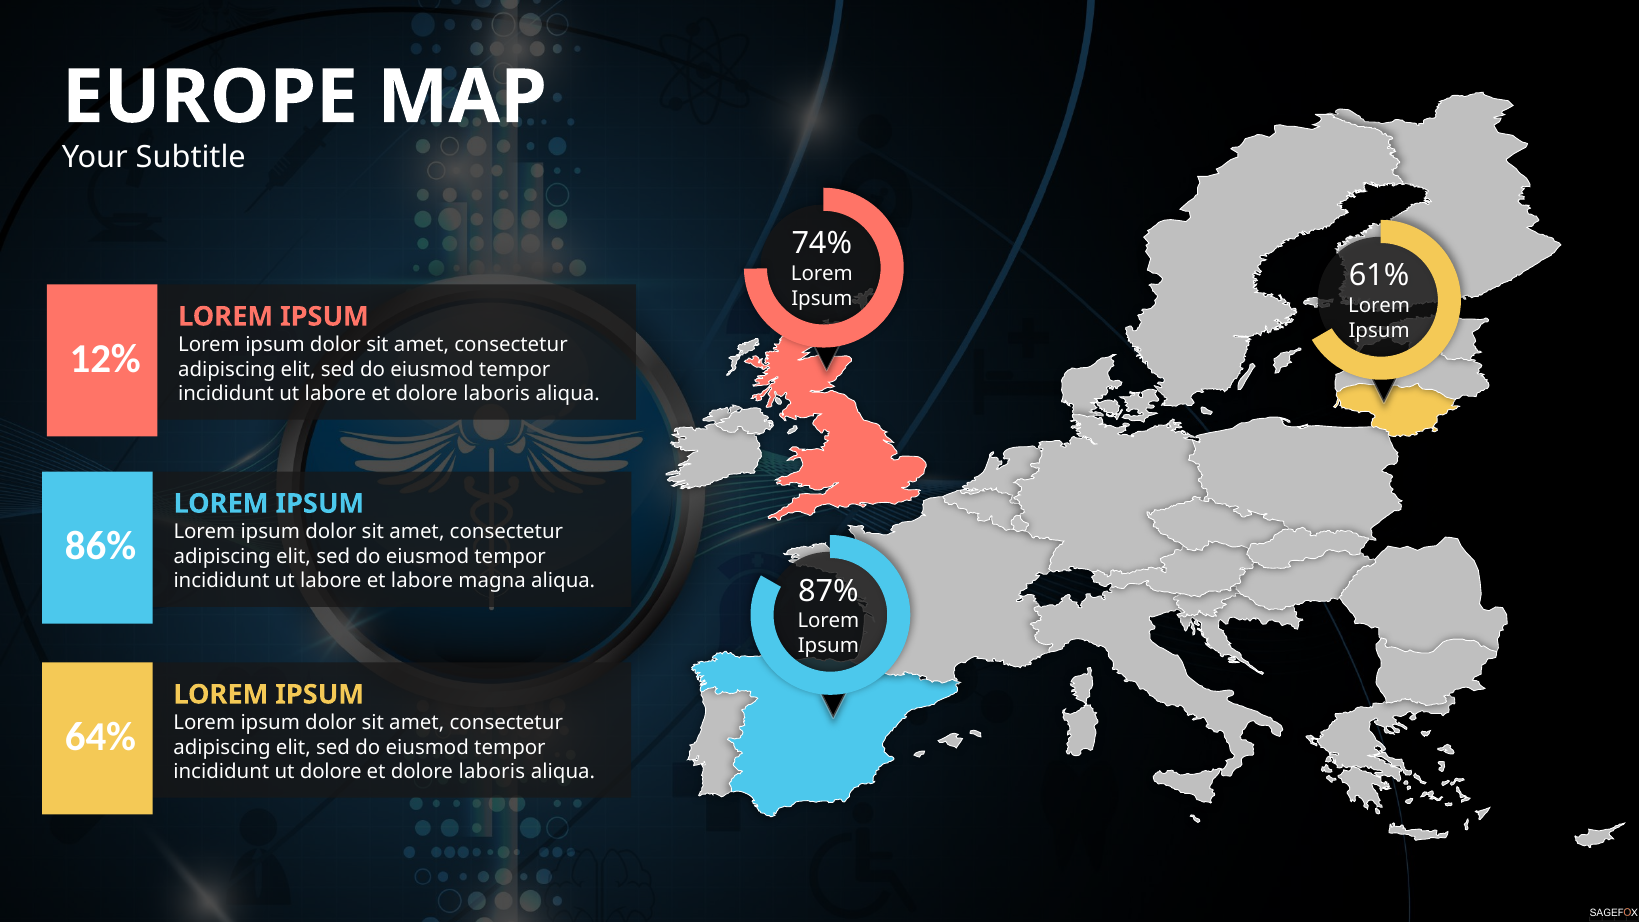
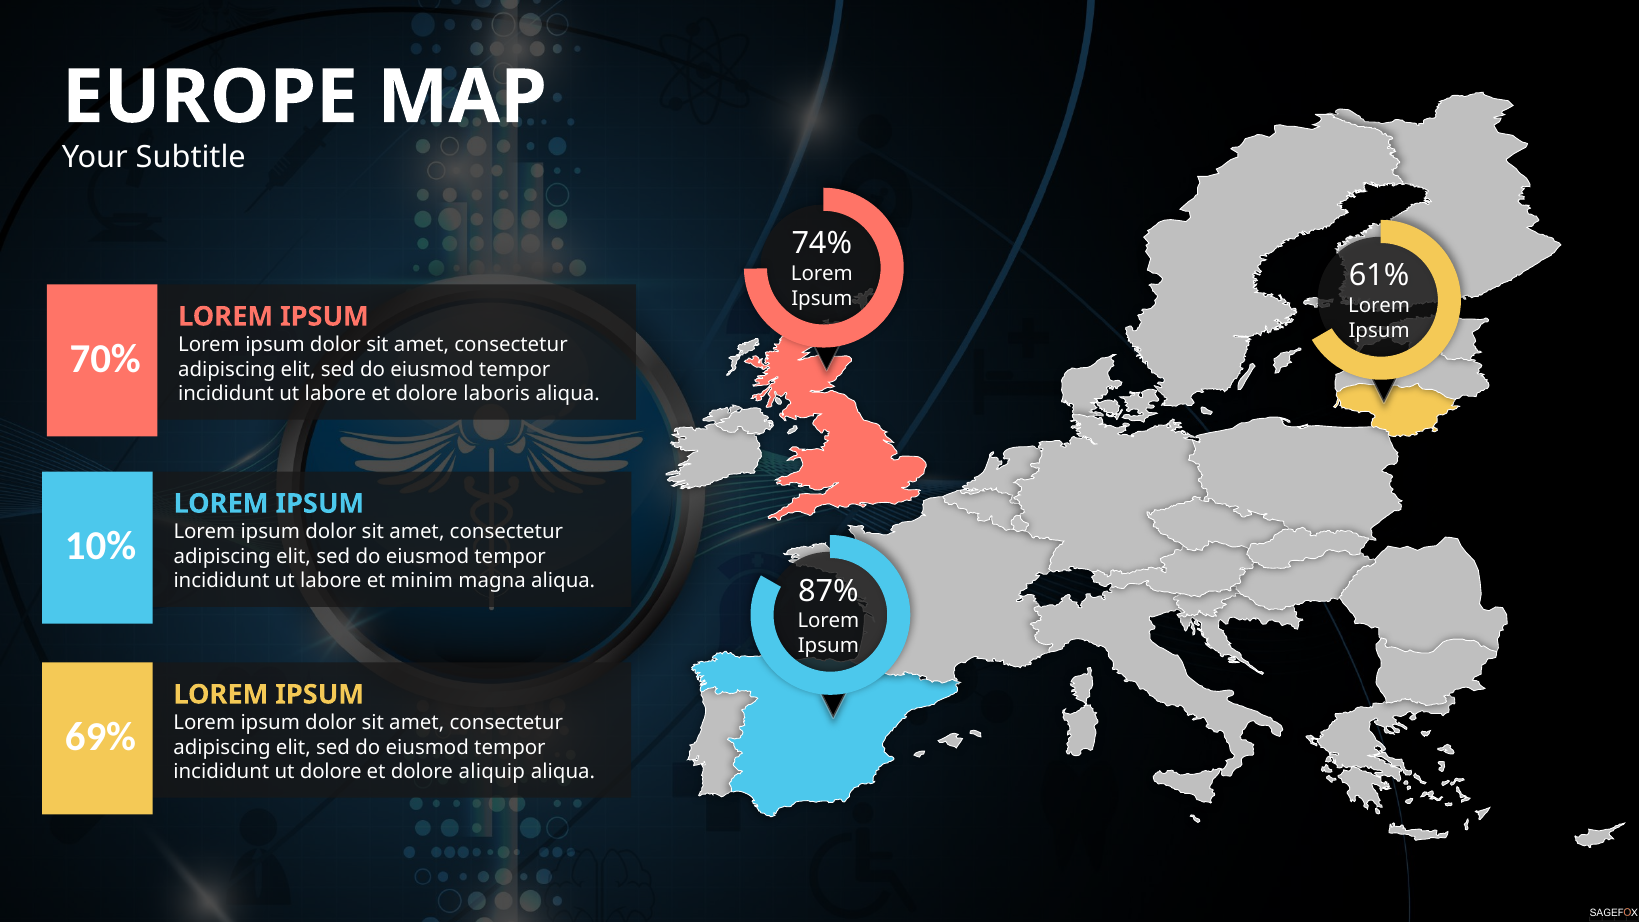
12%: 12% -> 70% (105, 359)
86%: 86% -> 10% (101, 546)
et labore: labore -> minim (422, 581)
64%: 64% -> 69% (100, 737)
laboris: laboris -> aliquip (492, 772)
